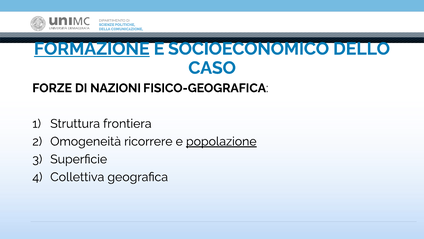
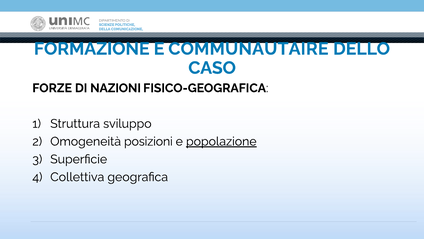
FORMAZIONE underline: present -> none (92, 49)
SOCIOECONOMICO: SOCIOECONOMICO -> COMMUNAUTAIRE (248, 49)
frontiera: frontiera -> sviluppo (127, 123)
ricorrere: ricorrere -> posizioni (148, 141)
